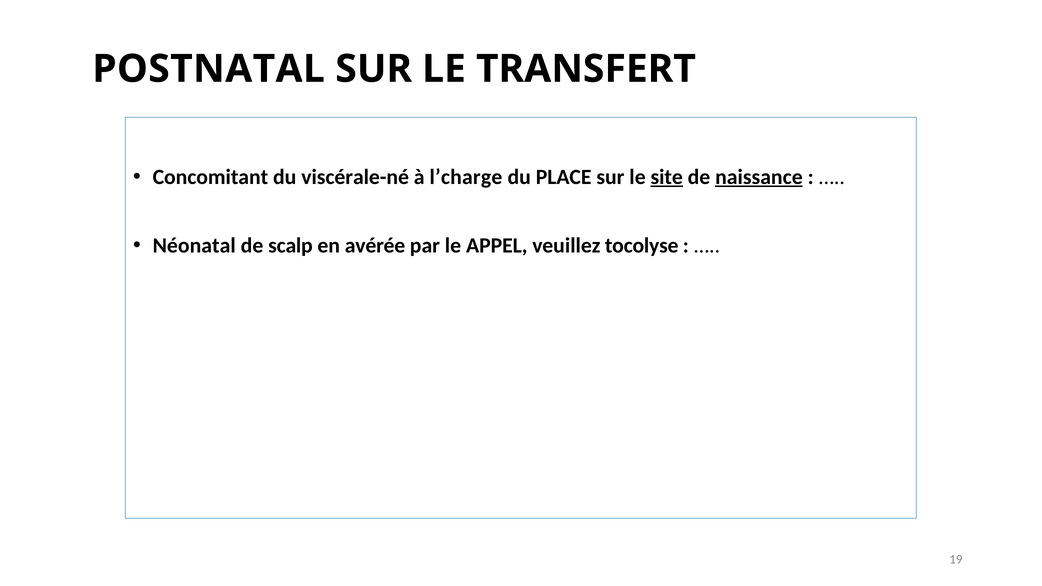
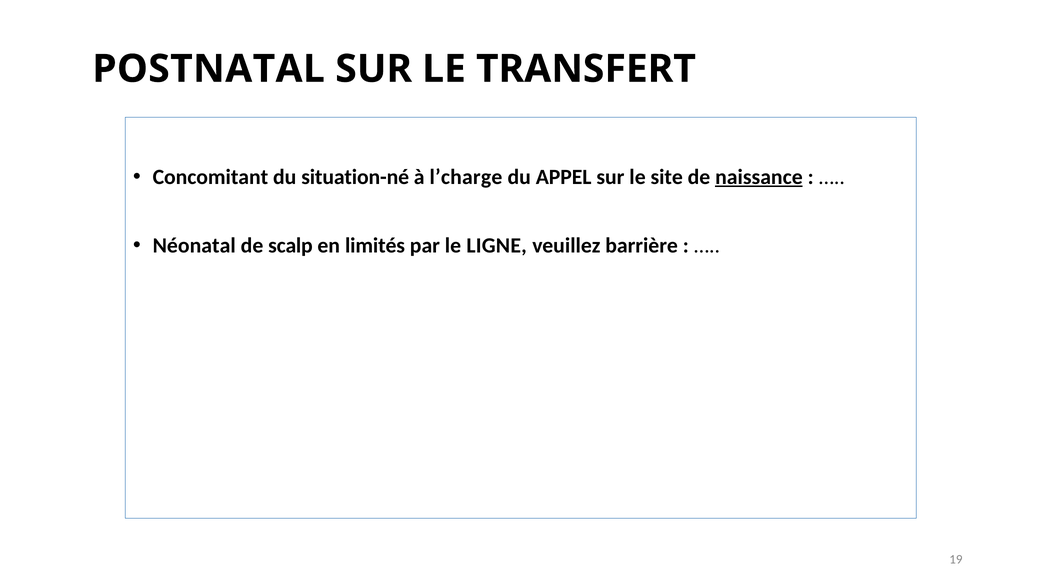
viscérale-né: viscérale-né -> situation-né (355, 177)
PLACE: PLACE -> APPEL (564, 177)
site underline: present -> none (667, 177)
avérée: avérée -> limités (375, 246)
APPEL: APPEL -> LIGNE (497, 246)
tocolyse: tocolyse -> barrière (642, 246)
